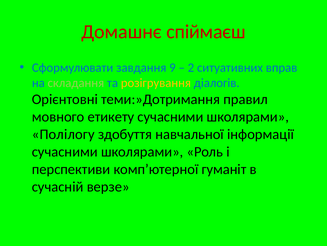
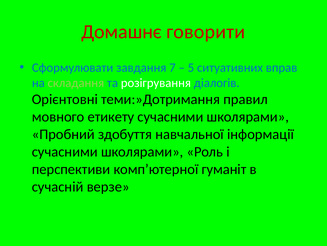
спіймаєш: спіймаєш -> говорити (206, 32)
9: 9 -> 7 (172, 67)
2: 2 -> 5 (191, 67)
розігрування colour: yellow -> white (156, 83)
Полілогу: Полілогу -> Пробний (63, 134)
